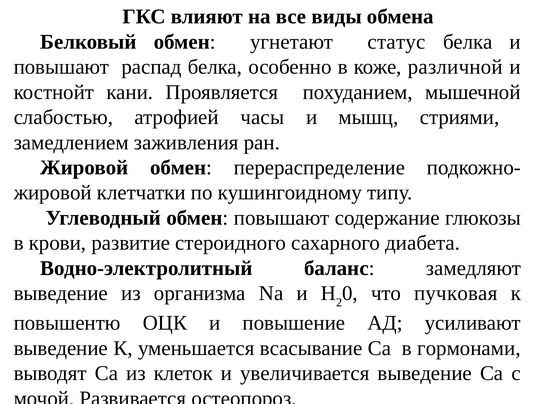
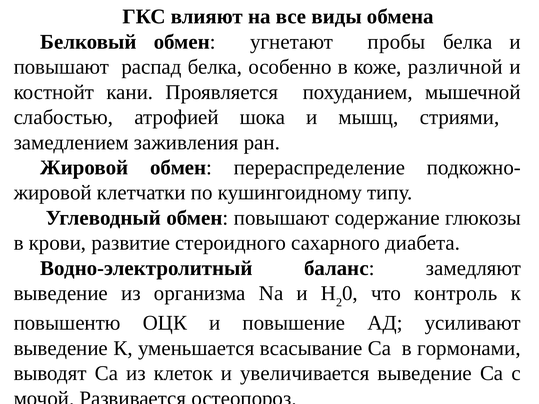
статус: статус -> пробы (397, 42)
часы: часы -> шока (263, 117)
пучковая: пучковая -> контроль (456, 294)
